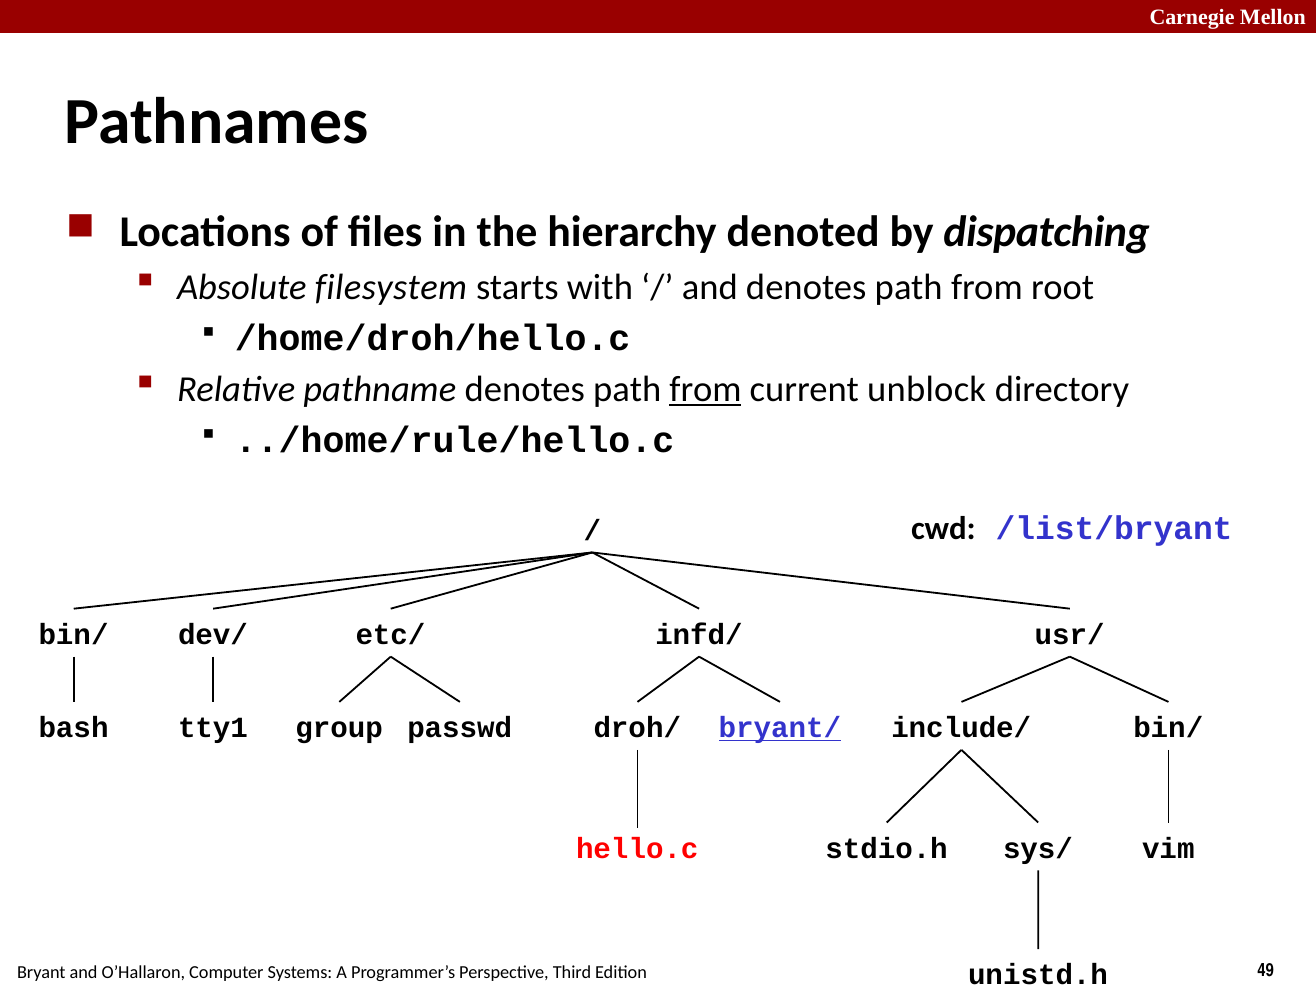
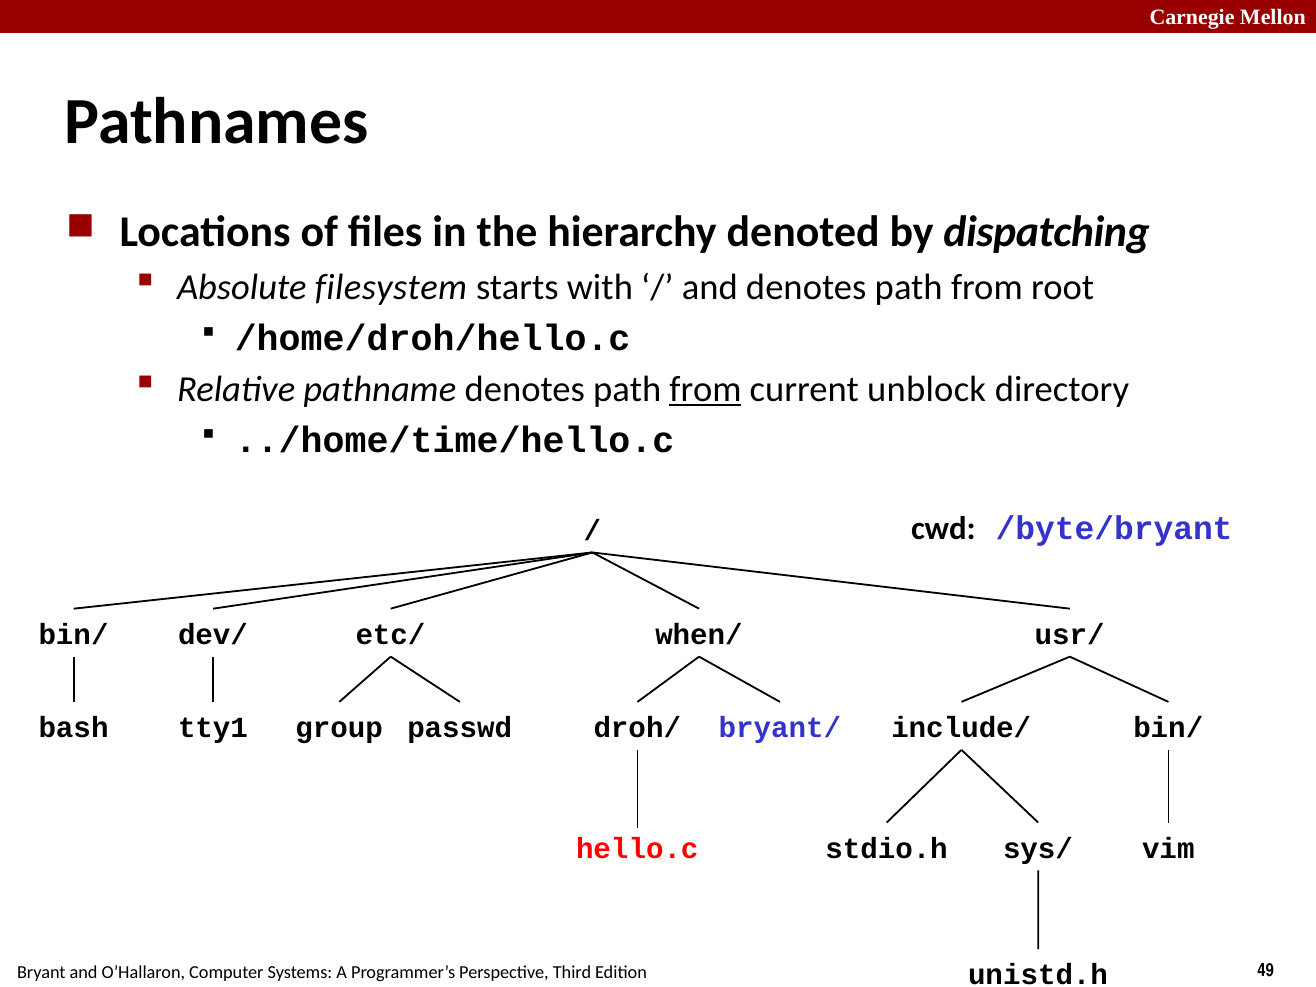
../home/rule/hello.c: ../home/rule/hello.c -> ../home/time/hello.c (455, 441)
/list/bryant: /list/bryant -> /byte/bryant (1114, 528)
infd/: infd/ -> when/ (699, 635)
bryant/ underline: present -> none (780, 728)
